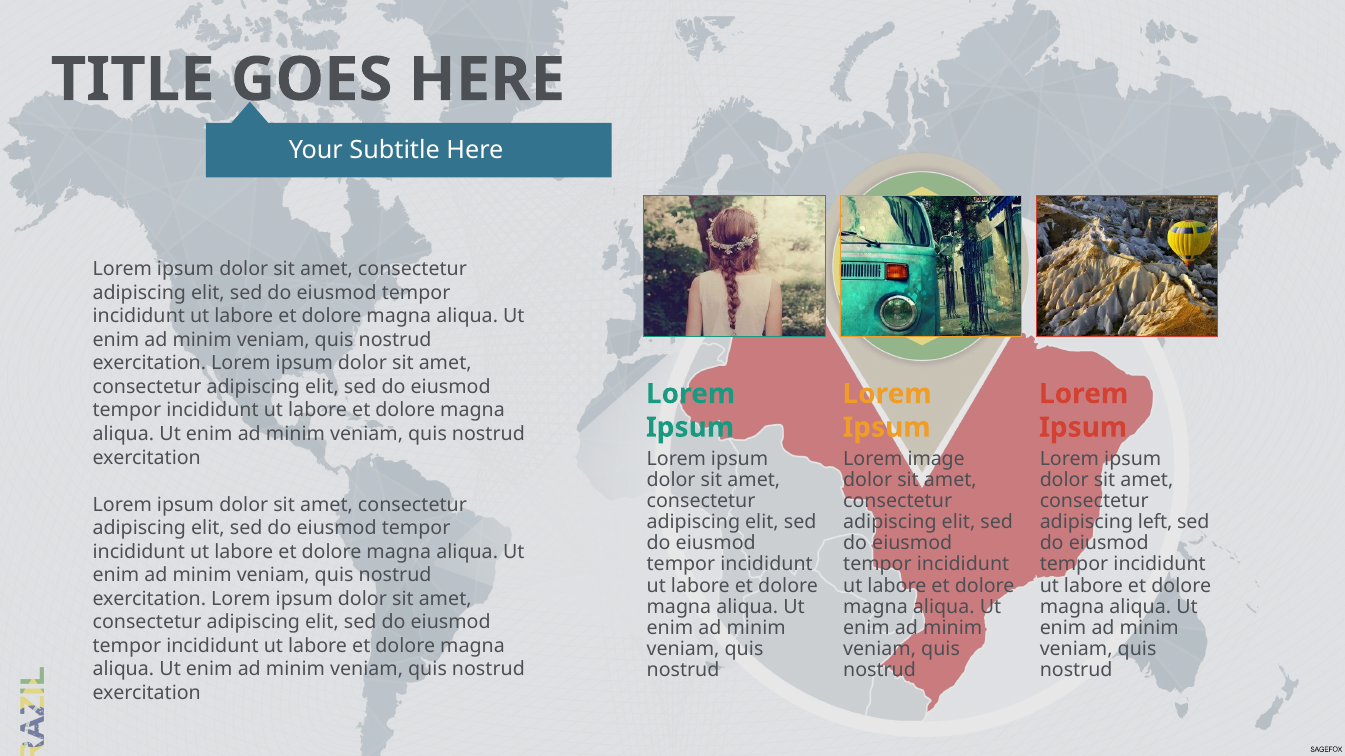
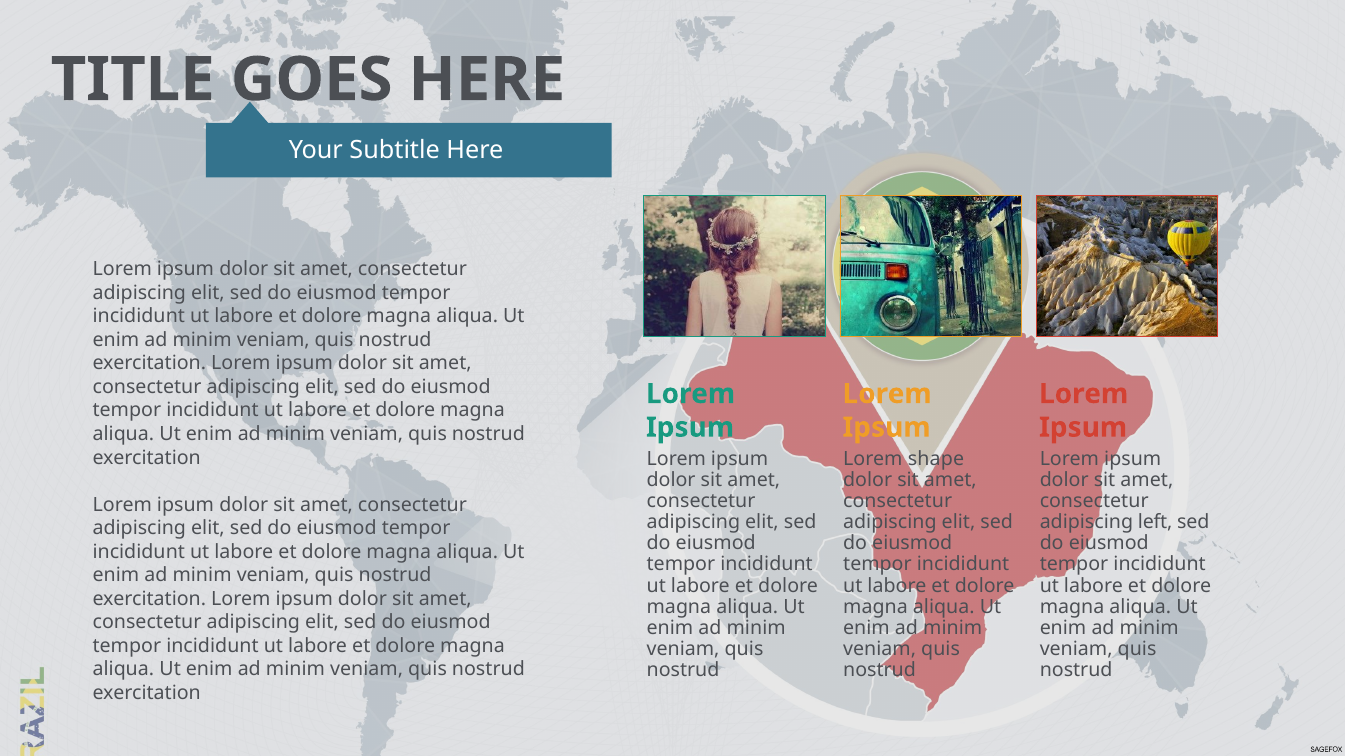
image: image -> shape (936, 459)
